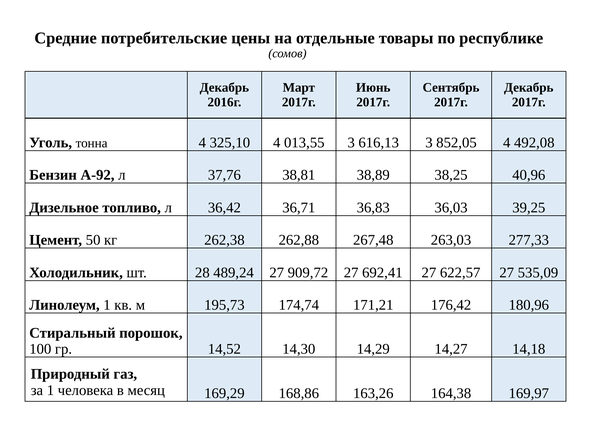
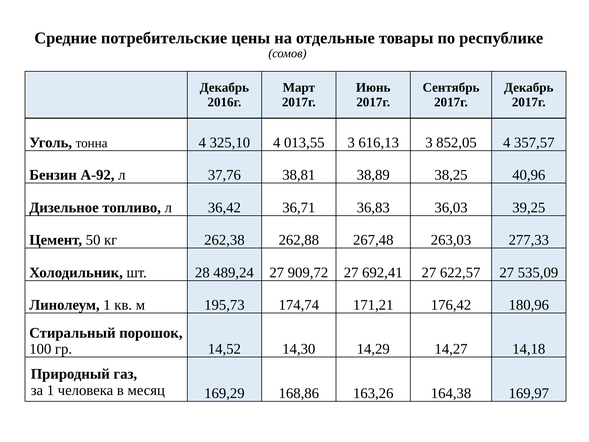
492,08: 492,08 -> 357,57 (534, 143)
